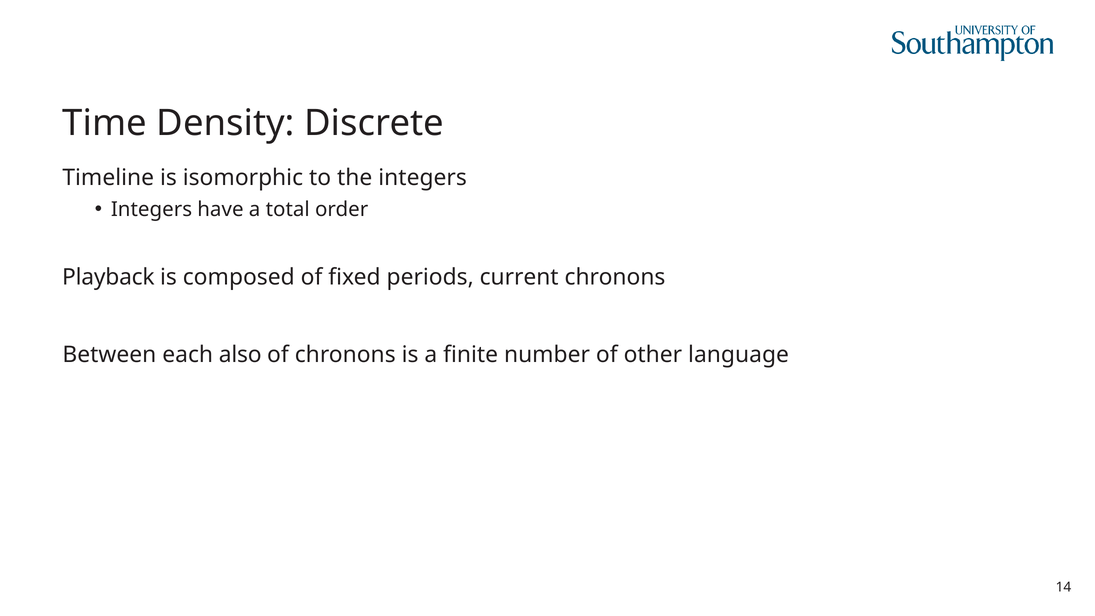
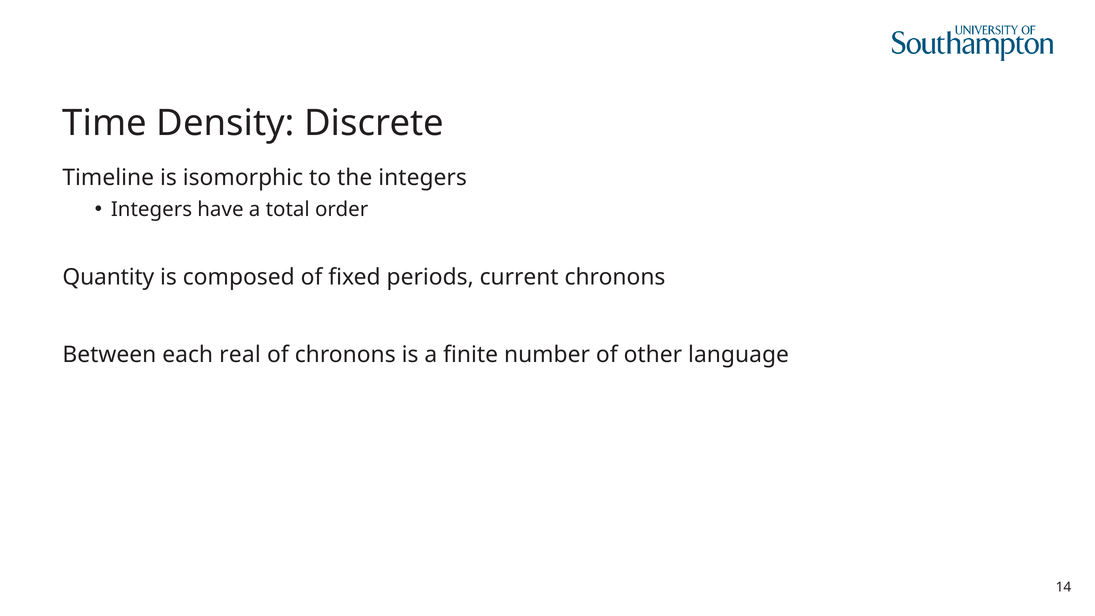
Playback: Playback -> Quantity (108, 277)
also: also -> real (240, 355)
